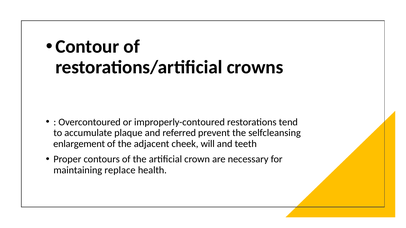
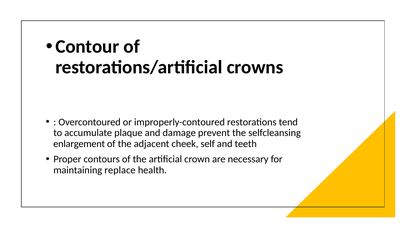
referred: referred -> damage (179, 133)
will: will -> self (208, 144)
